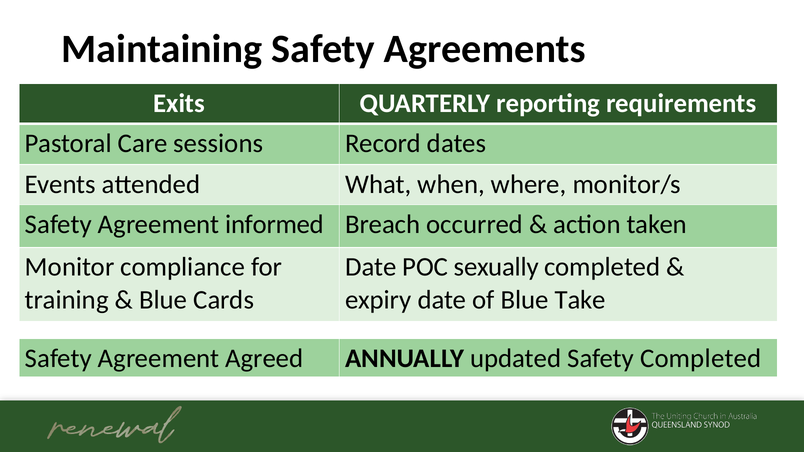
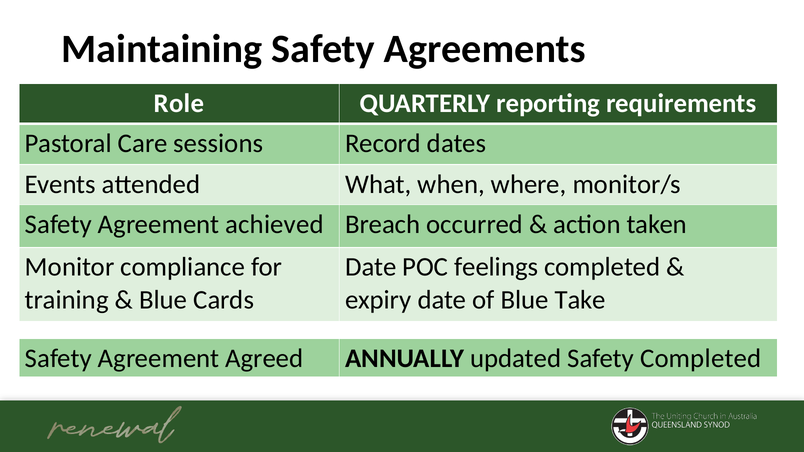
Exits: Exits -> Role (179, 103)
informed: informed -> achieved (274, 225)
sexually: sexually -> feelings (496, 267)
